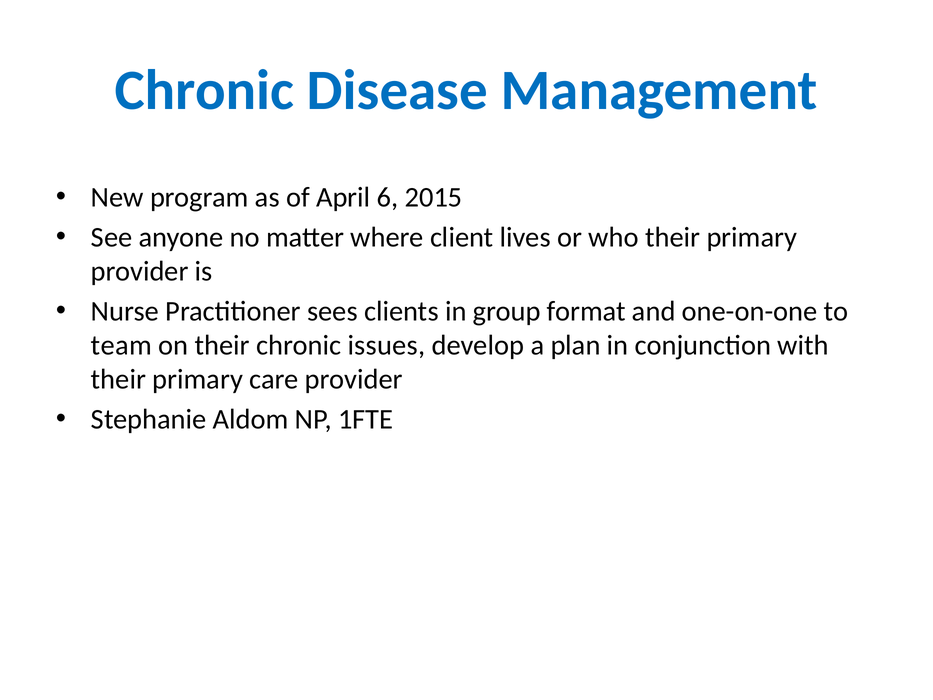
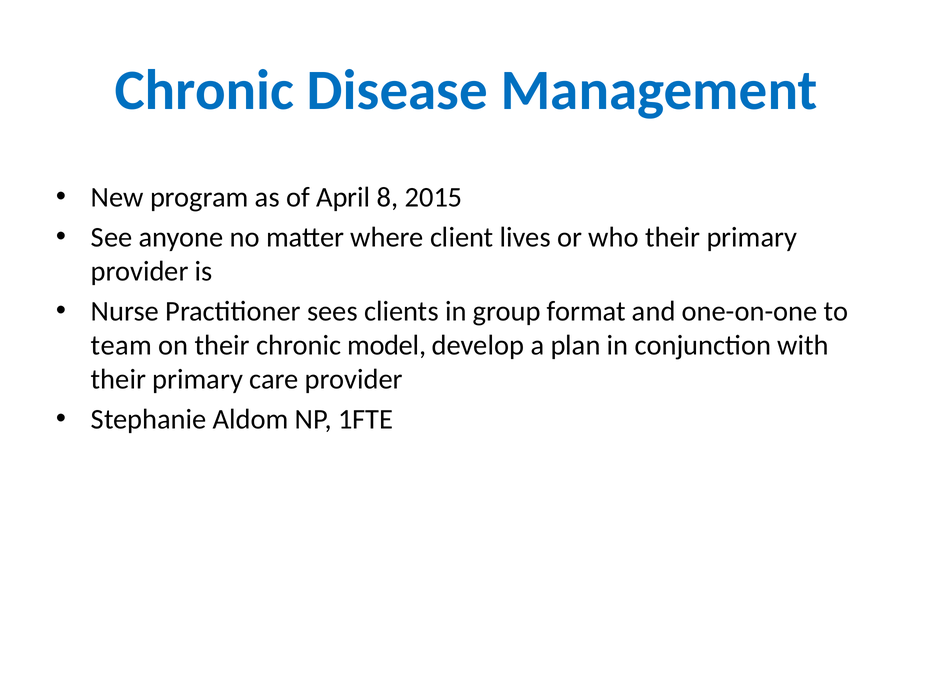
6: 6 -> 8 (388, 197)
issues: issues -> model (387, 345)
